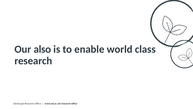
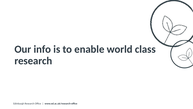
also: also -> info (42, 49)
